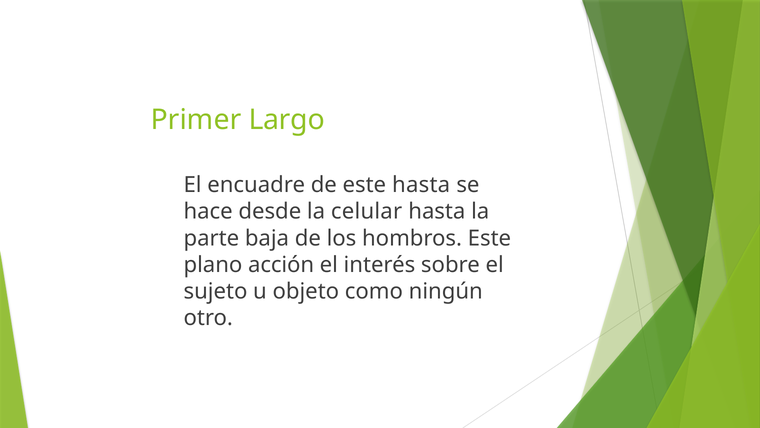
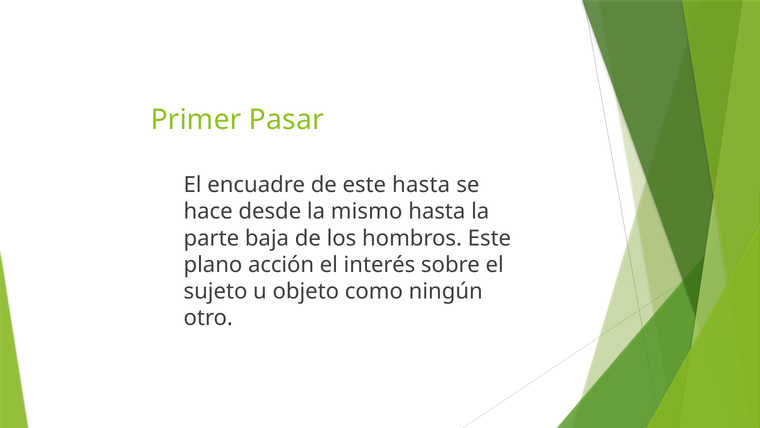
Largo: Largo -> Pasar (287, 119)
celular: celular -> mismo (367, 211)
